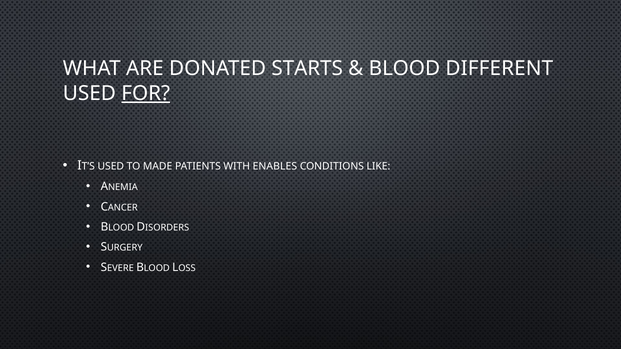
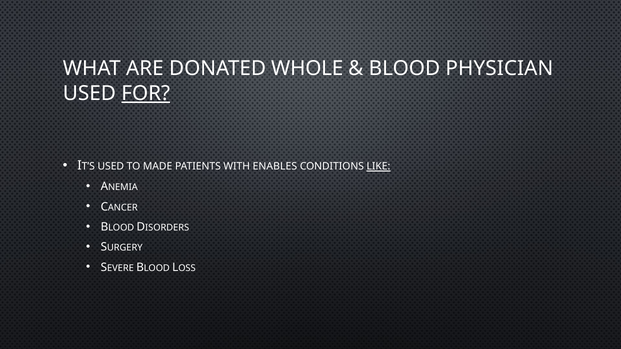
STARTS: STARTS -> WHOLE (307, 69)
DIFFERENT: DIFFERENT -> PHYSICIAN (499, 69)
LIKE underline: none -> present (378, 167)
